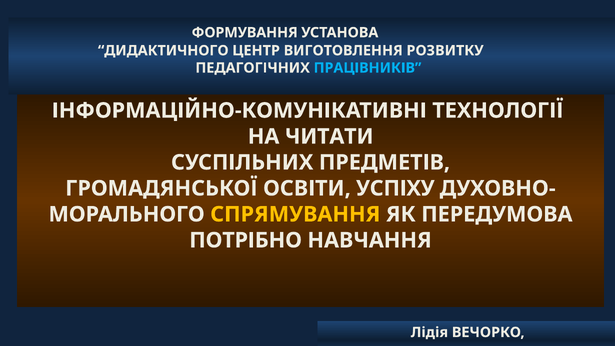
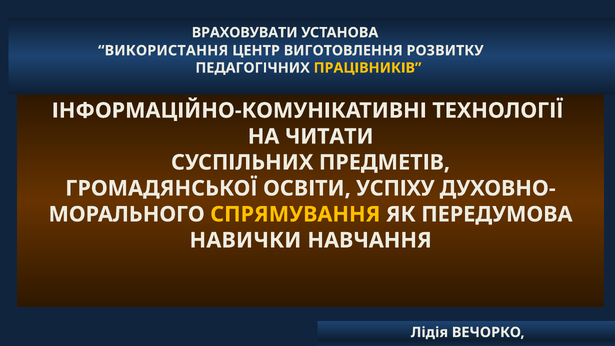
ФОРМУВАННЯ: ФОРМУВАННЯ -> ВРАХОВУВАТИ (245, 33)
ДИДАКТИЧНОГО: ДИДАКТИЧНОГО -> ВИКОРИСТАННЯ (163, 51)
ПРАЦІВНИКІВ colour: light blue -> yellow (367, 68)
ПОТРІБНО: ПОТРІБНО -> НАВИЧКИ (245, 240)
